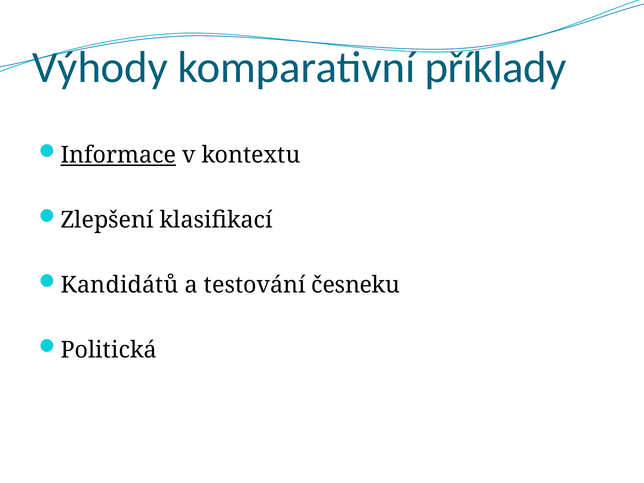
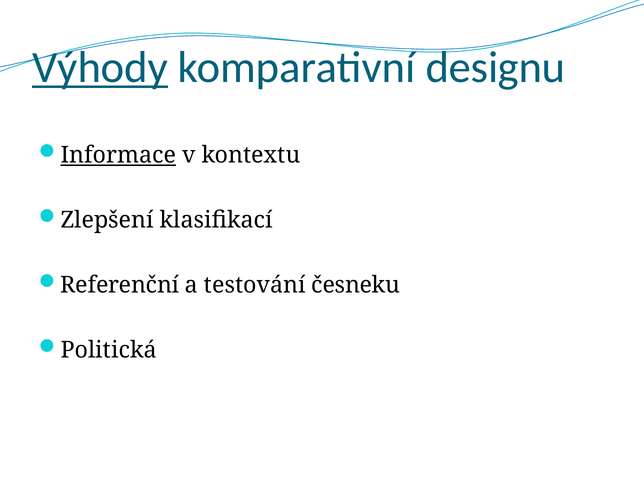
Výhody underline: none -> present (100, 67)
příklady: příklady -> designu (496, 67)
Kandidátů: Kandidátů -> Referenční (120, 285)
